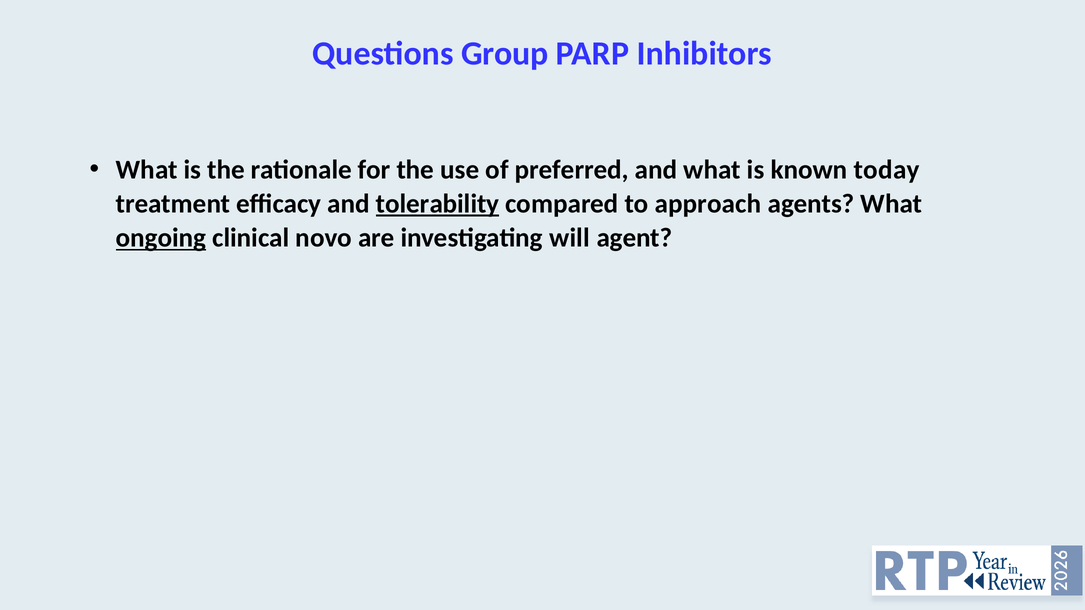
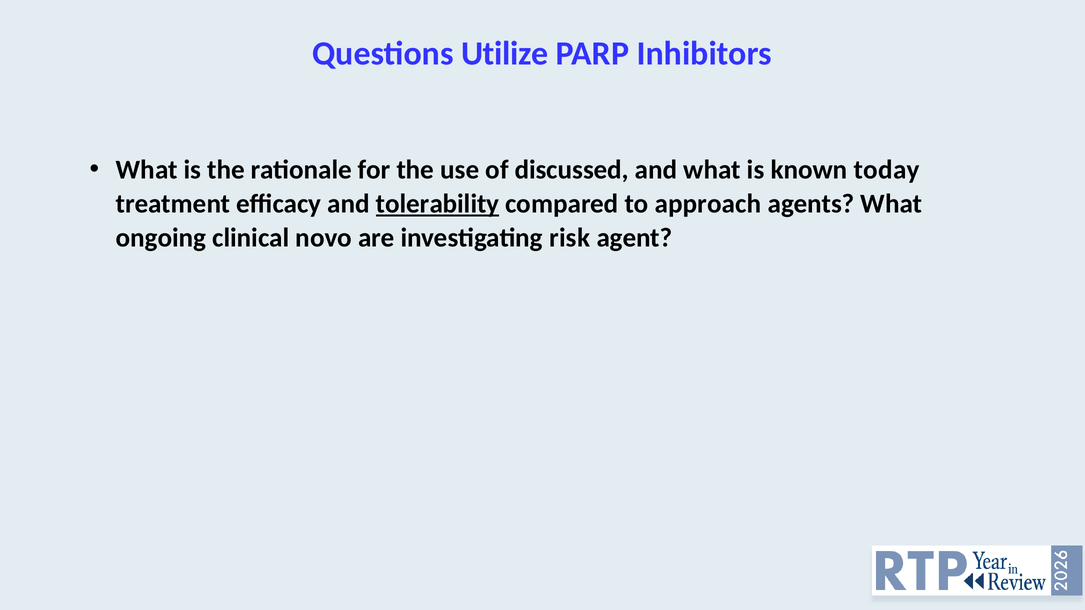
Group: Group -> Utilize (505, 53)
preferred: preferred -> discussed (572, 170)
ongoing underline: present -> none (161, 238)
will: will -> risk (570, 238)
